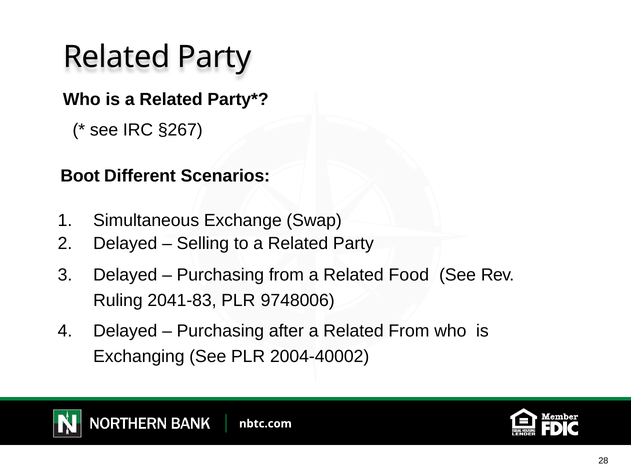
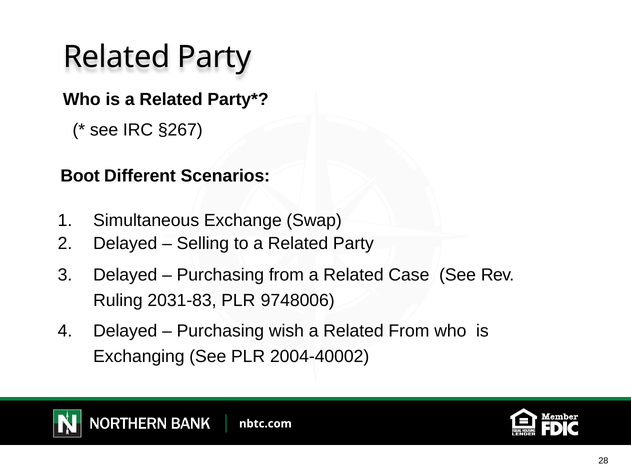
Food: Food -> Case (409, 275)
2041-83: 2041-83 -> 2031-83 (182, 300)
after: after -> wish (286, 331)
